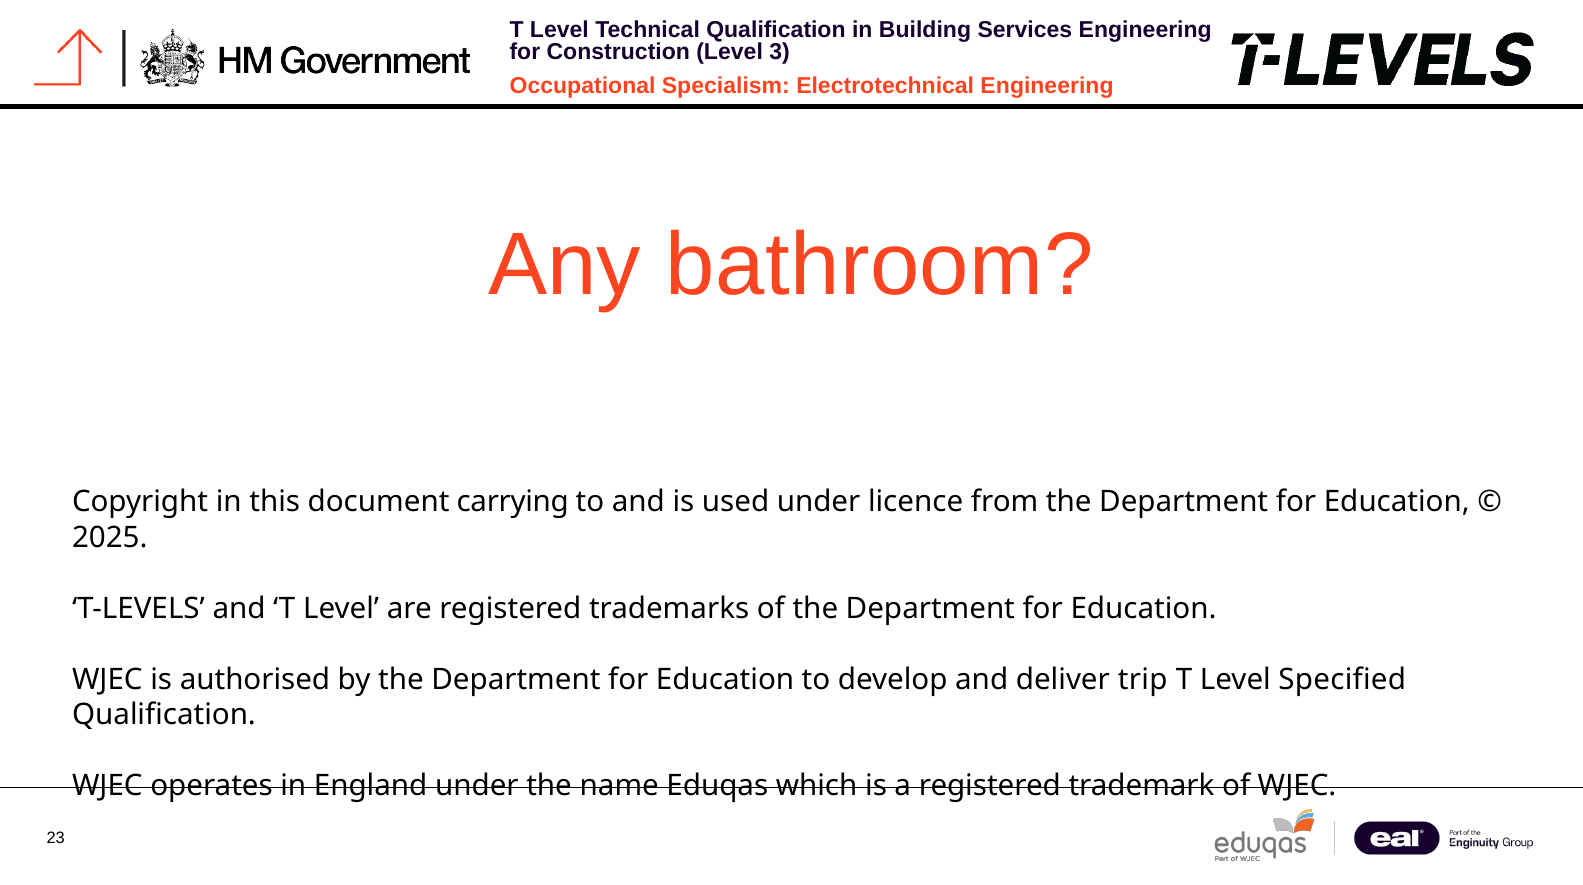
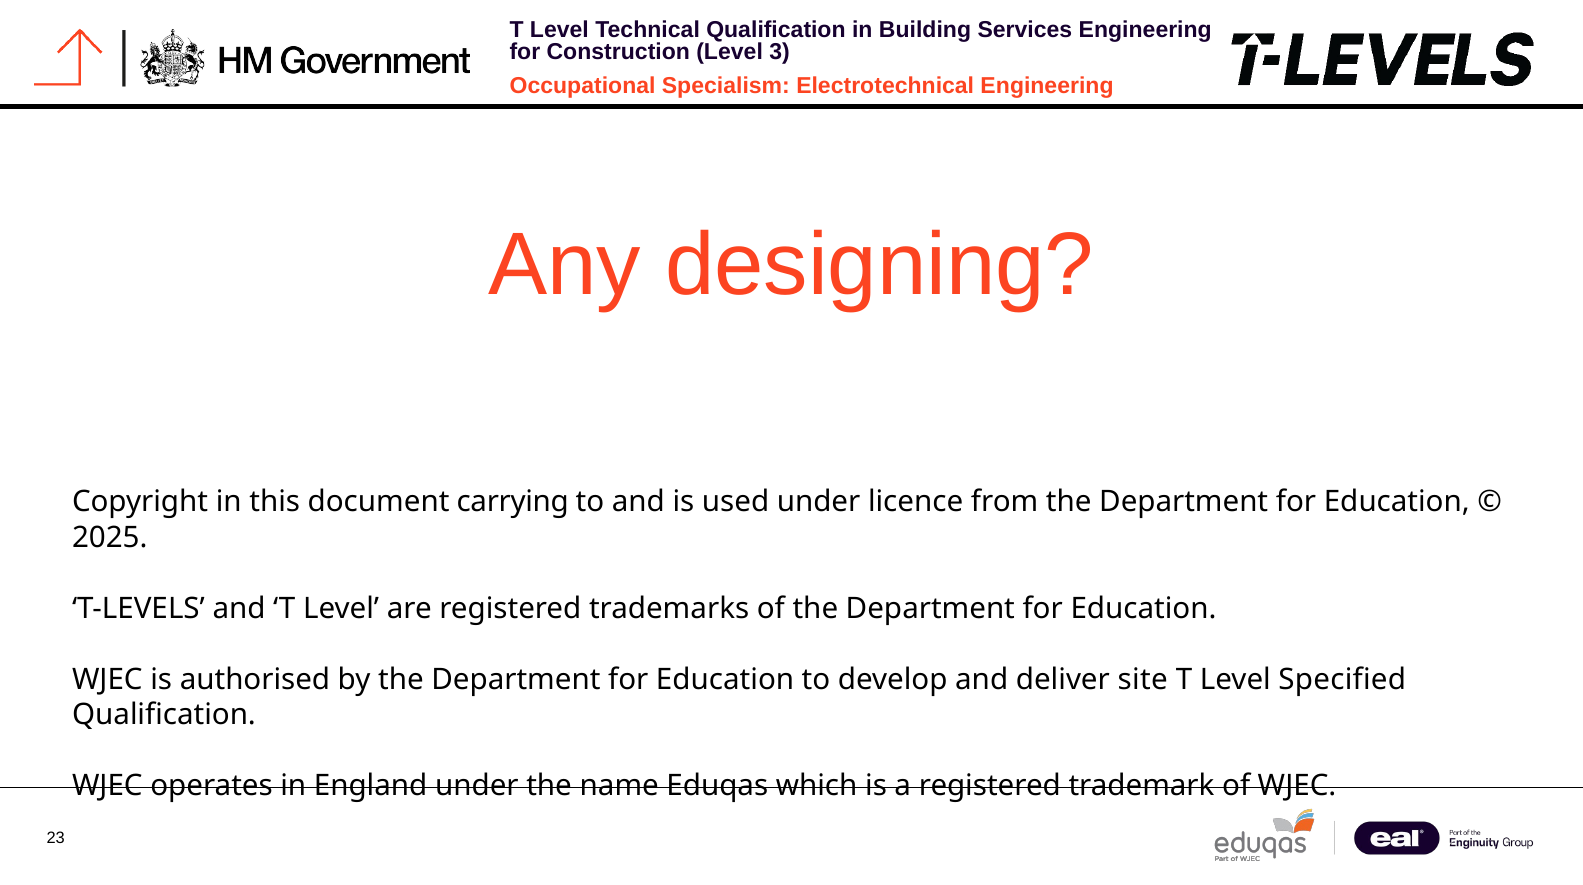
bathroom: bathroom -> designing (880, 265)
trip: trip -> site (1143, 679)
